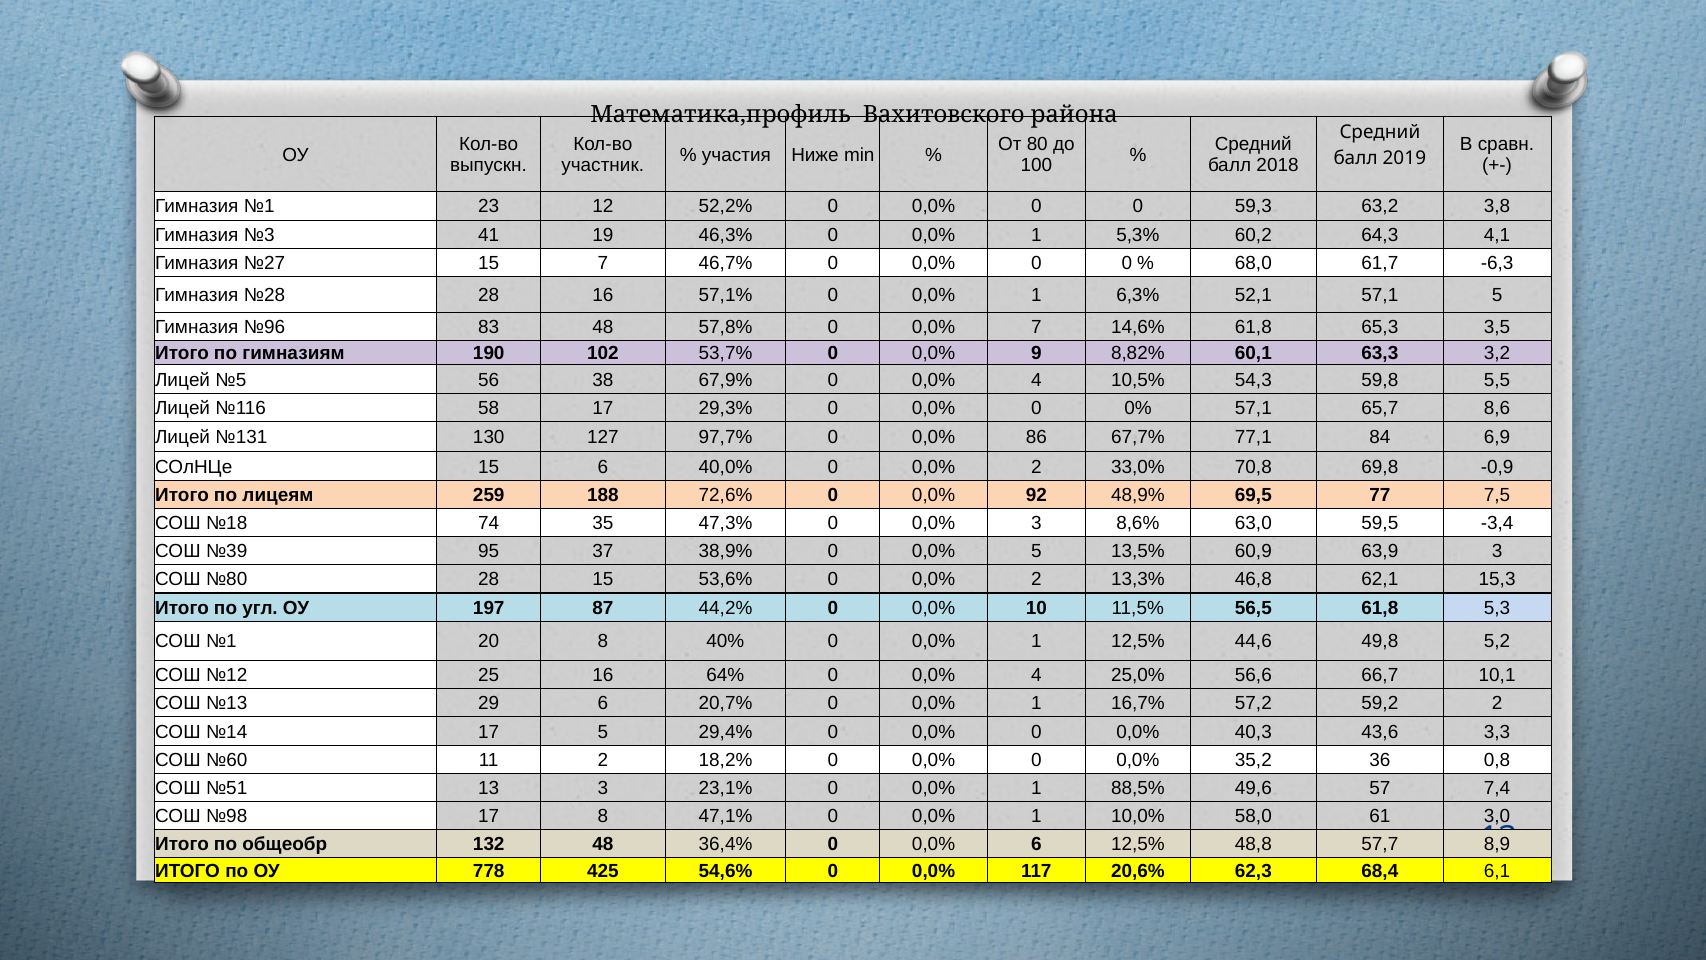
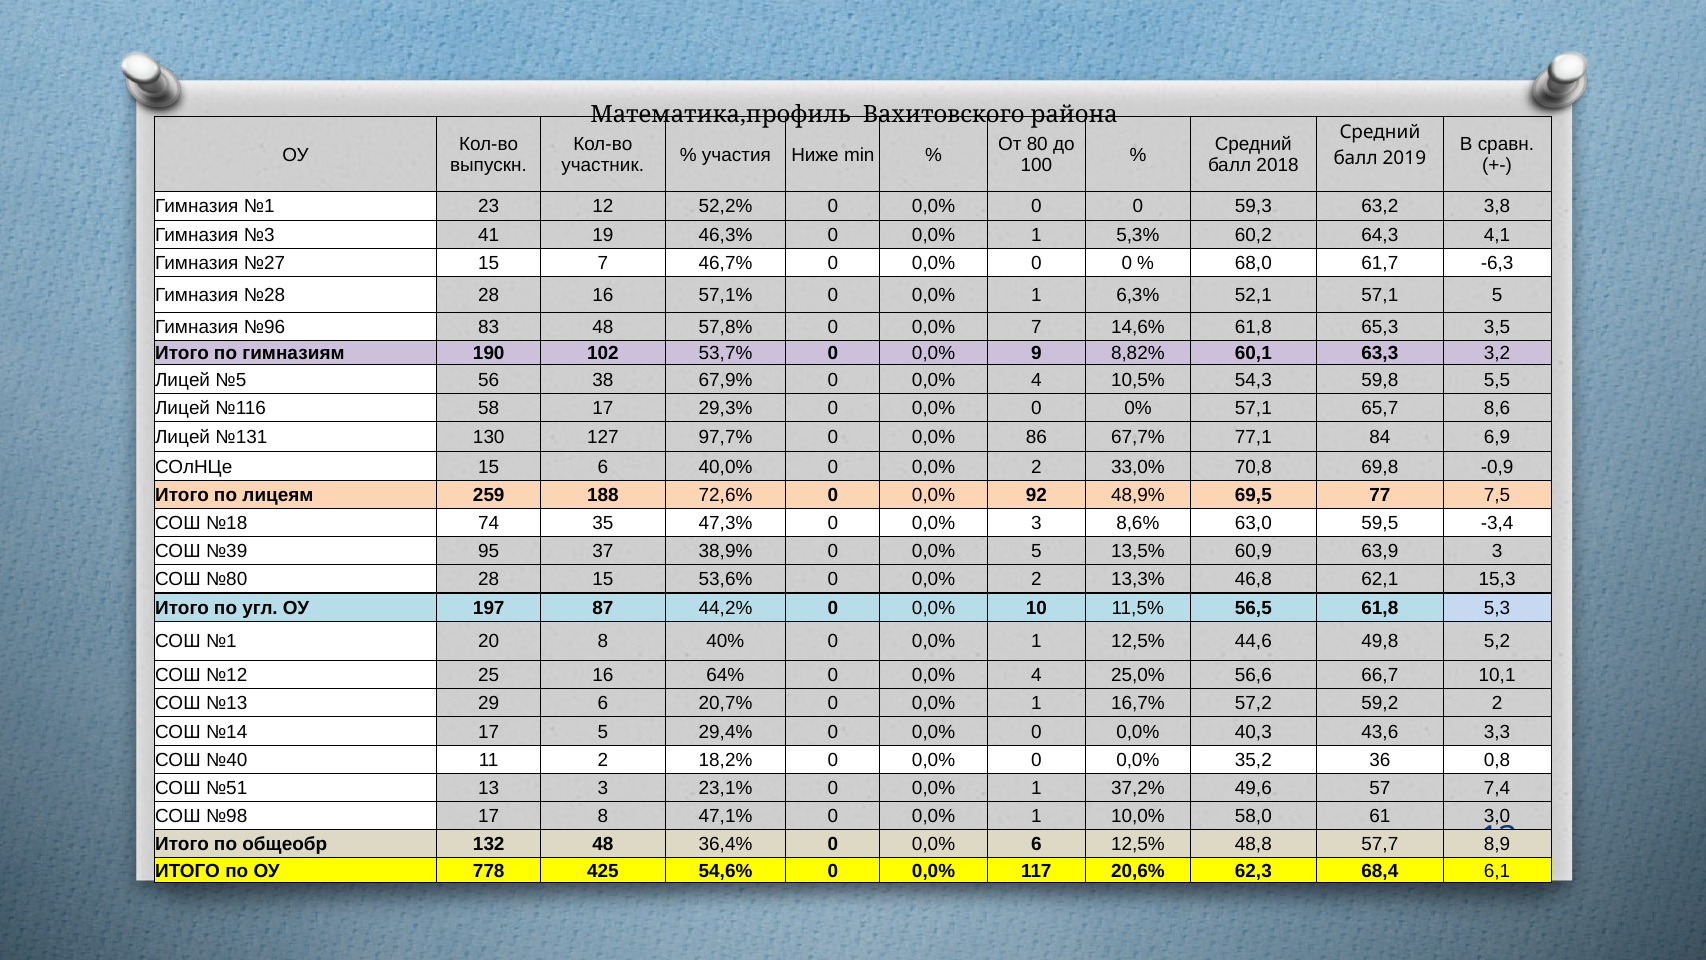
№60: №60 -> №40 (227, 760)
88,5%: 88,5% -> 37,2% (1138, 788)
